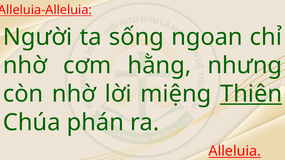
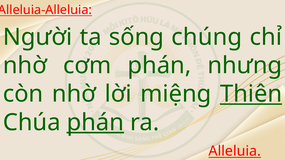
ngoan: ngoan -> chúng (207, 37)
cơm hằng: hằng -> phán (159, 66)
phán underline: none -> present (95, 123)
